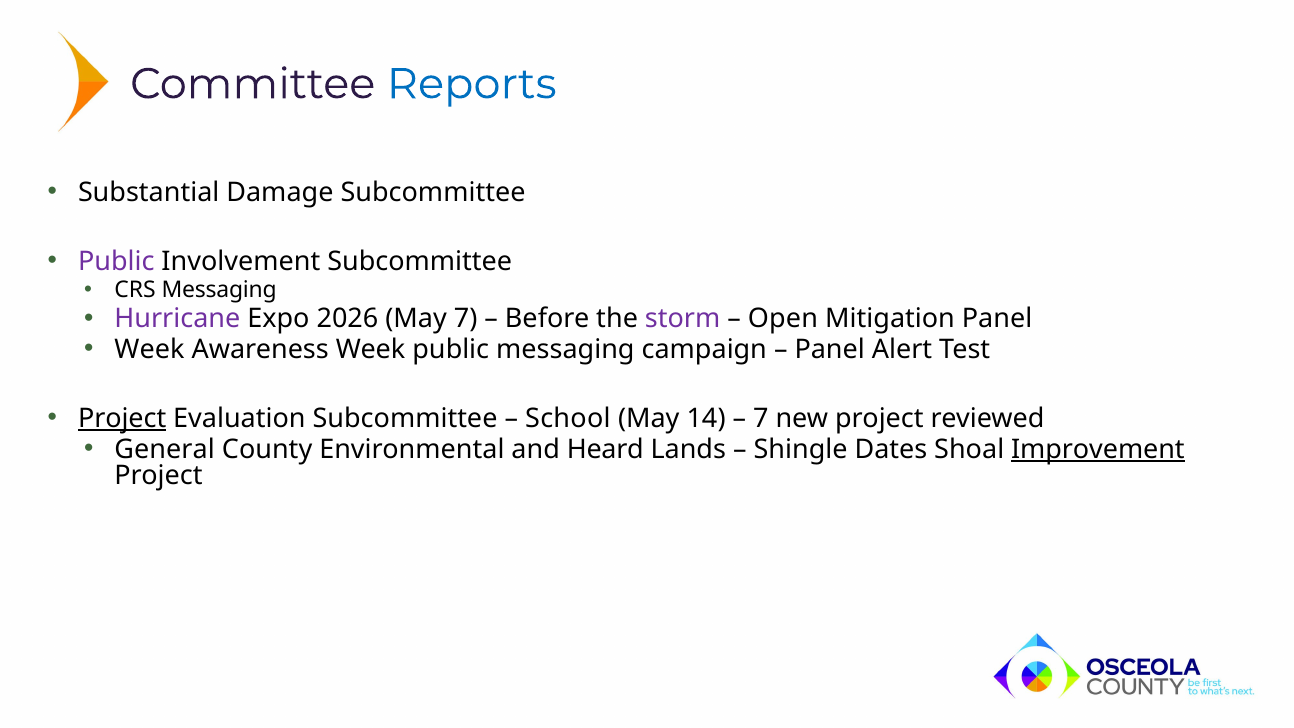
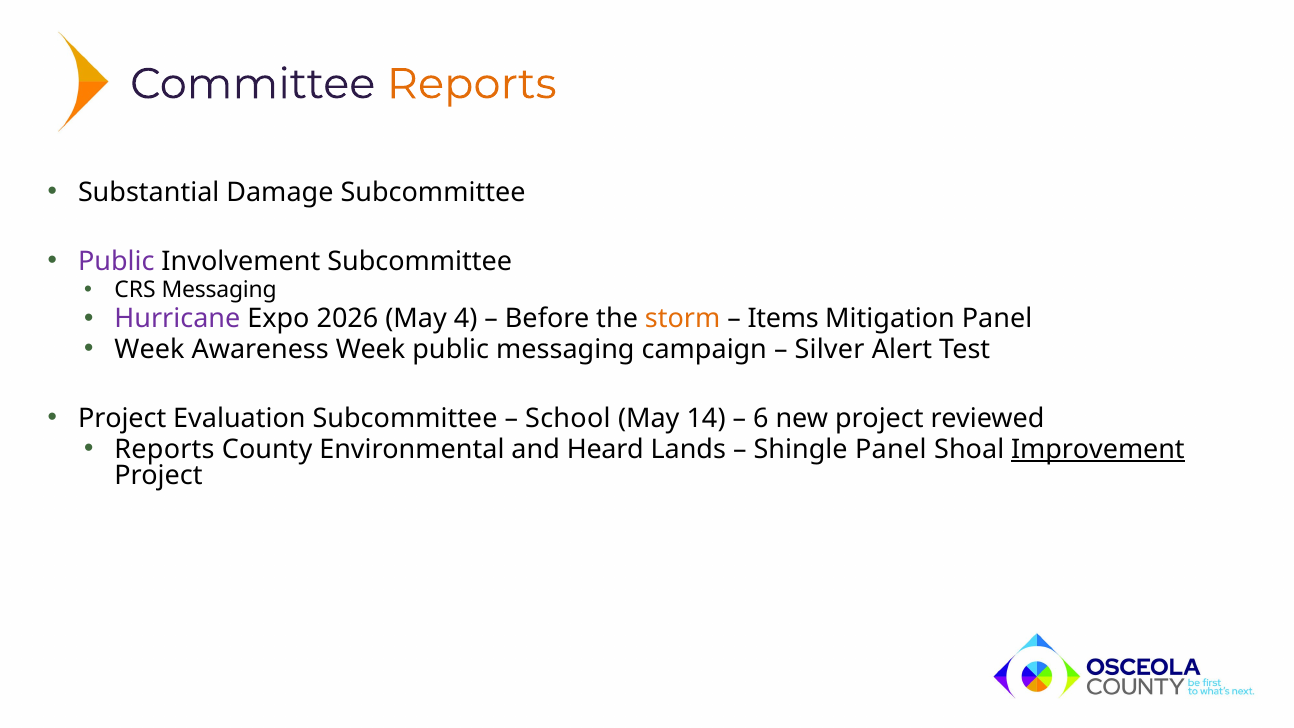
Reports colour: blue -> orange (472, 84)
May 7: 7 -> 4 (466, 319)
storm colour: purple -> orange (683, 319)
Open: Open -> Items (783, 319)
Panel: Panel -> Silver (830, 350)
Project underline: present -> none (122, 419)
7: 7 -> 6 (761, 419)
General: General -> Reports (165, 449)
Shingle Dates: Dates -> Panel (891, 449)
